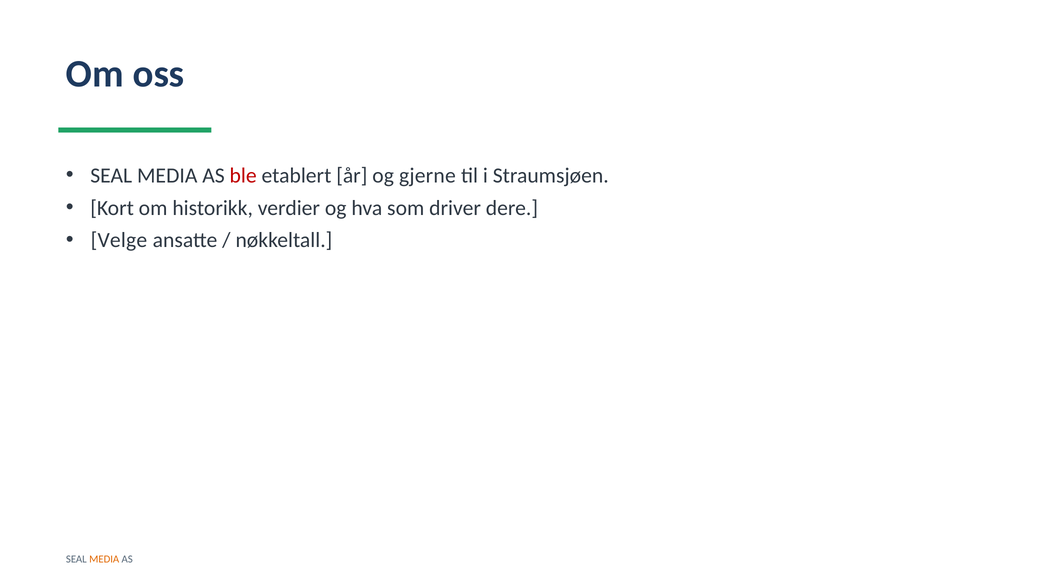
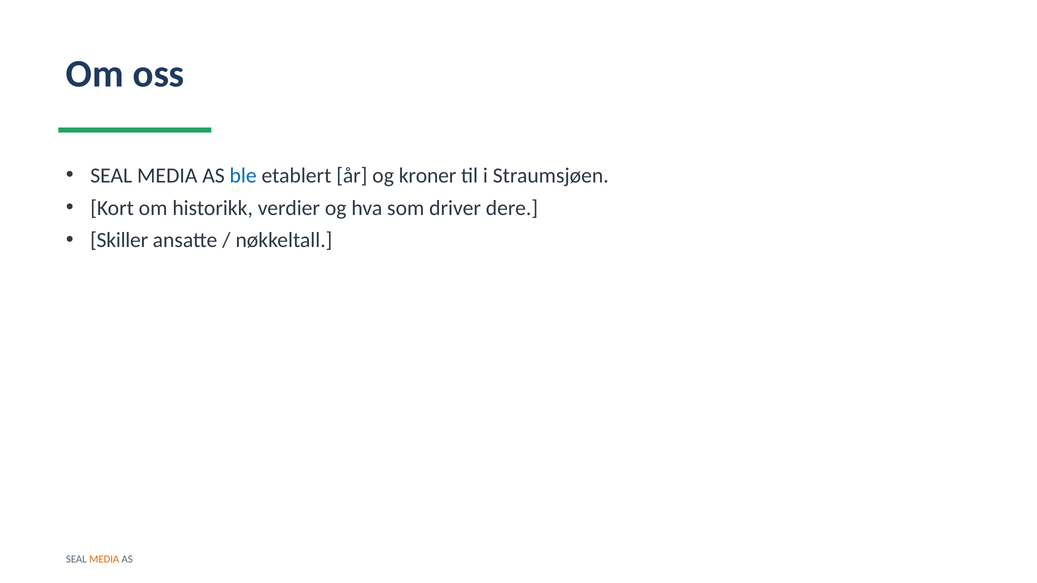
ble colour: red -> blue (243, 176)
gjerne: gjerne -> kroner (428, 176)
Velge: Velge -> Skiller (119, 240)
